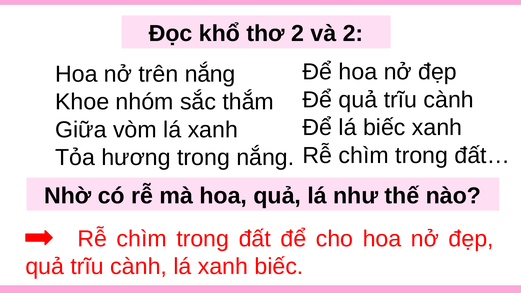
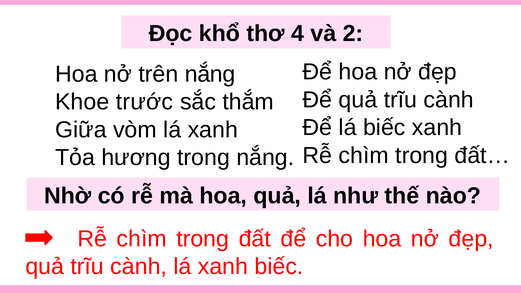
thơ 2: 2 -> 4 (298, 34)
nhóm: nhóm -> trước (145, 102)
